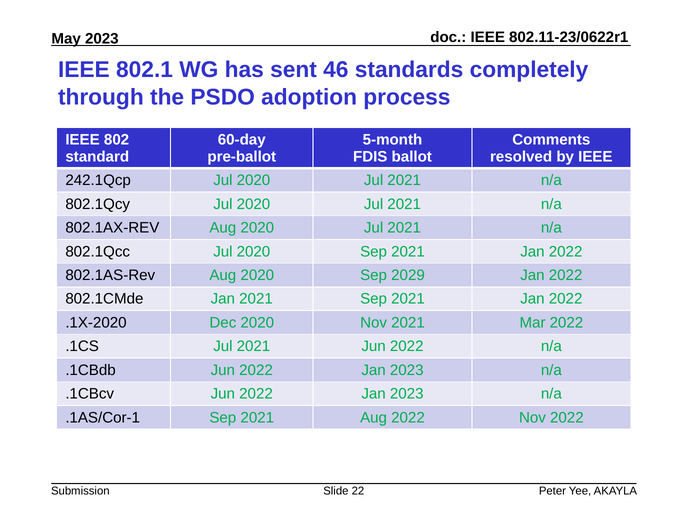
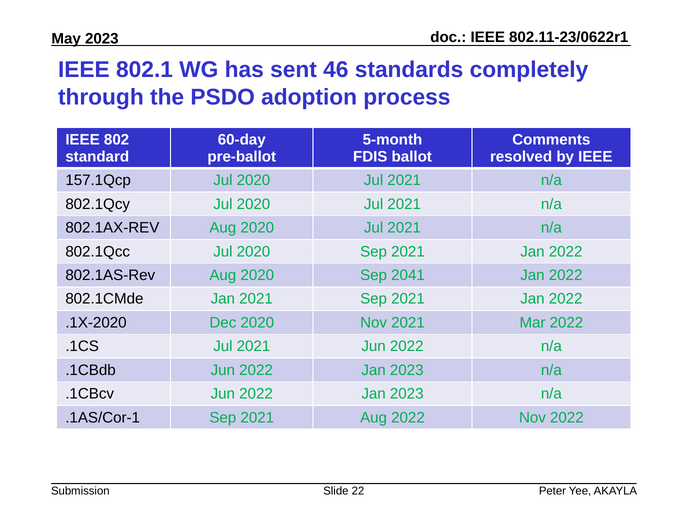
242.1Qcp: 242.1Qcp -> 157.1Qcp (98, 180)
2029: 2029 -> 2041 (408, 275)
